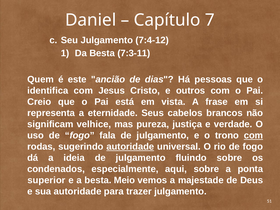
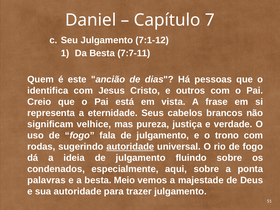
7:4-12: 7:4-12 -> 7:1-12 (152, 40)
7:3-11: 7:3-11 -> 7:7-11 (134, 53)
com underline: present -> none (253, 135)
superior: superior -> palavras (46, 180)
